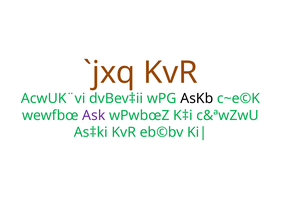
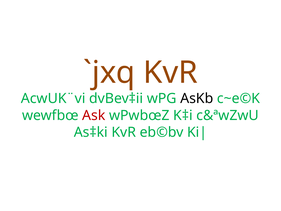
Ask colour: purple -> red (94, 115)
